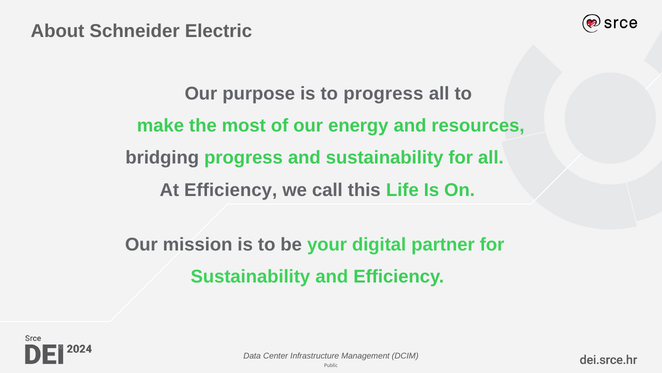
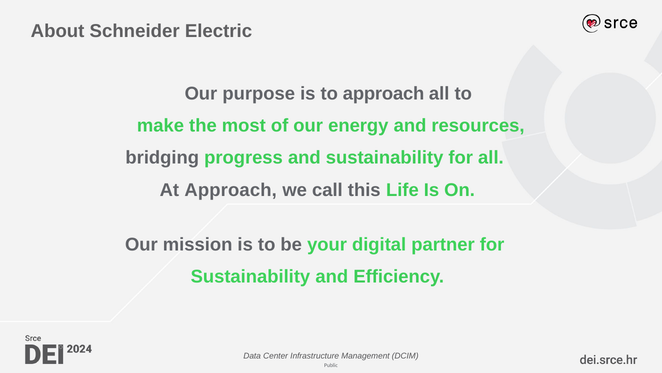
to progress: progress -> approach (384, 93)
At Efficiency: Efficiency -> Approach (231, 190)
